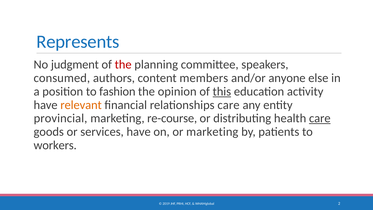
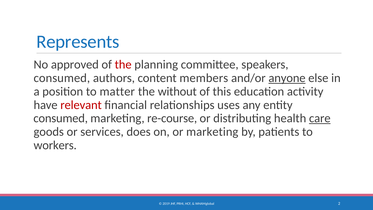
judgment: judgment -> approved (75, 65)
anyone underline: none -> present (287, 78)
fashion: fashion -> matter (117, 91)
opinion: opinion -> without (177, 91)
this underline: present -> none (222, 91)
relevant colour: orange -> red (81, 105)
relationships care: care -> uses (229, 105)
provincial: provincial -> consumed (61, 118)
services have: have -> does (139, 132)
